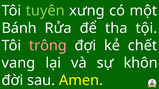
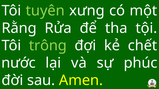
Bánh: Bánh -> Rằng (19, 28)
trông colour: pink -> light green (48, 46)
vang: vang -> nước (19, 63)
khôn: khôn -> phúc (141, 63)
